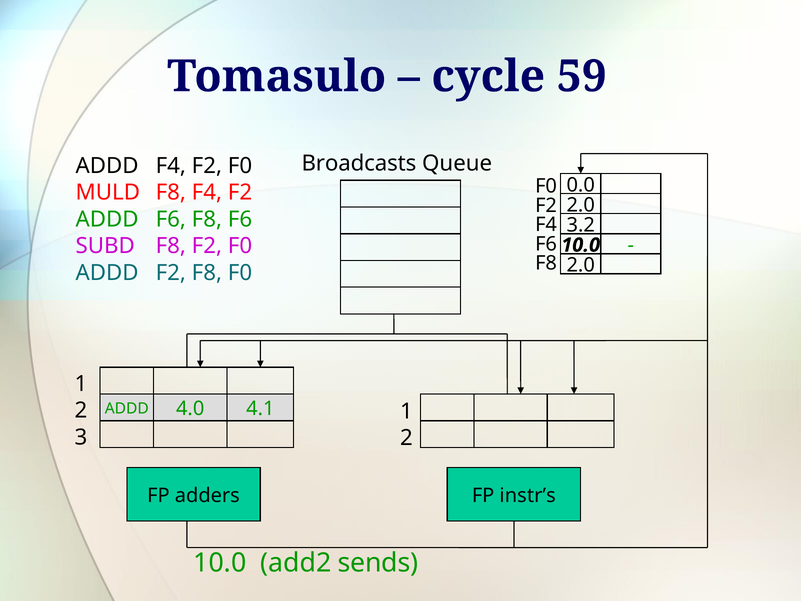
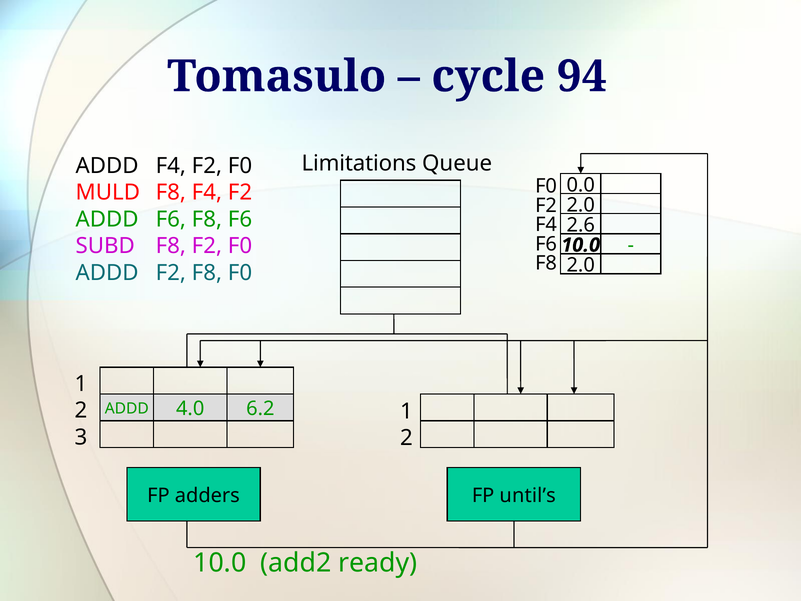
59: 59 -> 94 (582, 77)
Broadcasts: Broadcasts -> Limitations (359, 163)
3.2: 3.2 -> 2.6 (581, 225)
4.1: 4.1 -> 6.2 (260, 409)
instr’s: instr’s -> until’s (528, 495)
sends: sends -> ready (378, 562)
